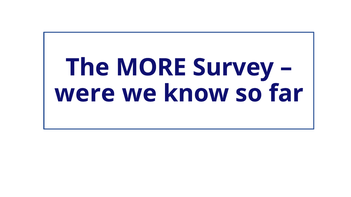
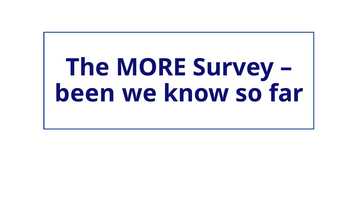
were: were -> been (85, 94)
